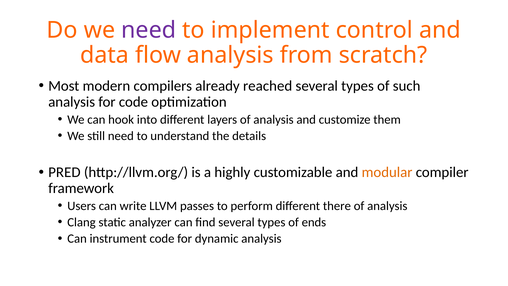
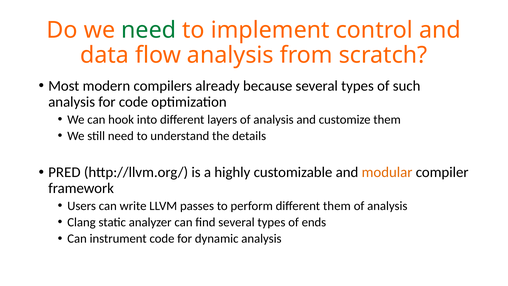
need colour: purple -> green (149, 30)
reached: reached -> because (268, 86)
different there: there -> them (337, 206)
